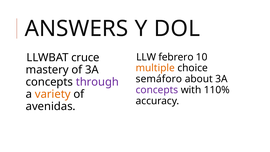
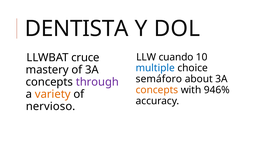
ANSWERS: ANSWERS -> DENTISTA (77, 29)
febrero: febrero -> cuando (176, 57)
multiple colour: orange -> blue (155, 68)
concepts colour: purple -> orange (157, 90)
110%: 110% -> 946% (217, 90)
avenidas: avenidas -> nervioso (51, 106)
